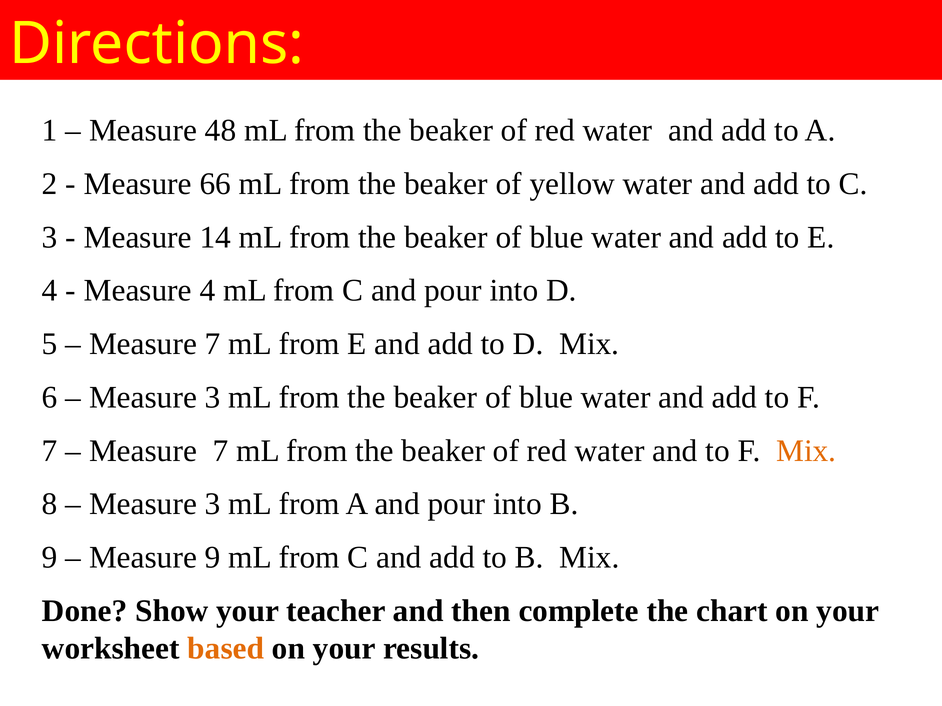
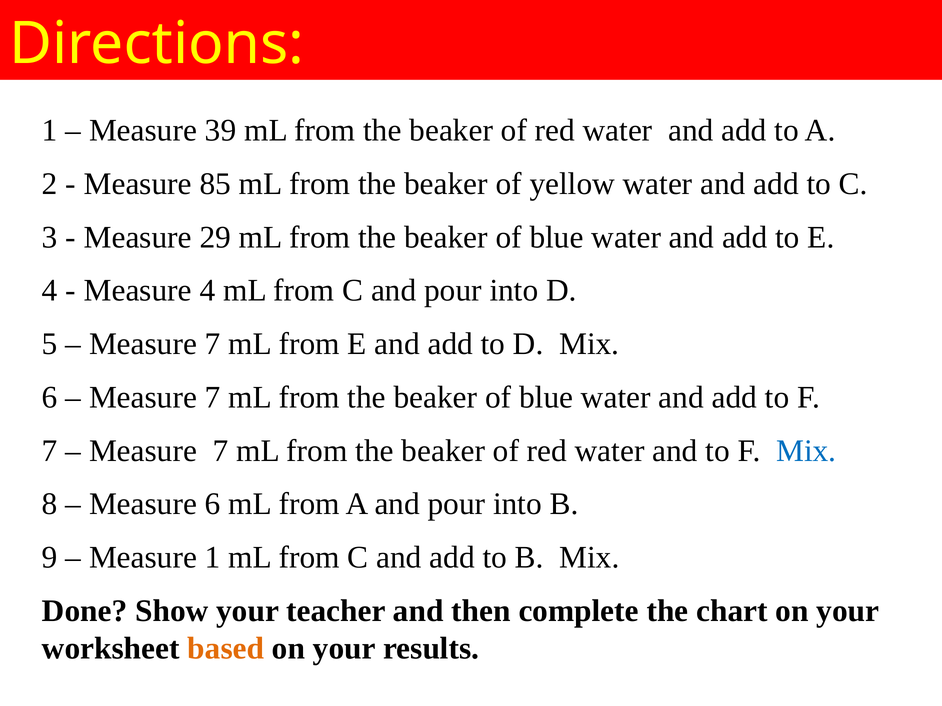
48: 48 -> 39 (221, 131)
66: 66 -> 85 (215, 184)
14: 14 -> 29 (215, 237)
3: 3 -> 7 (213, 398)
Mix colour: orange -> blue (806, 451)
3: 3 -> 6 (213, 504)
Measure 9: 9 -> 1 (213, 558)
